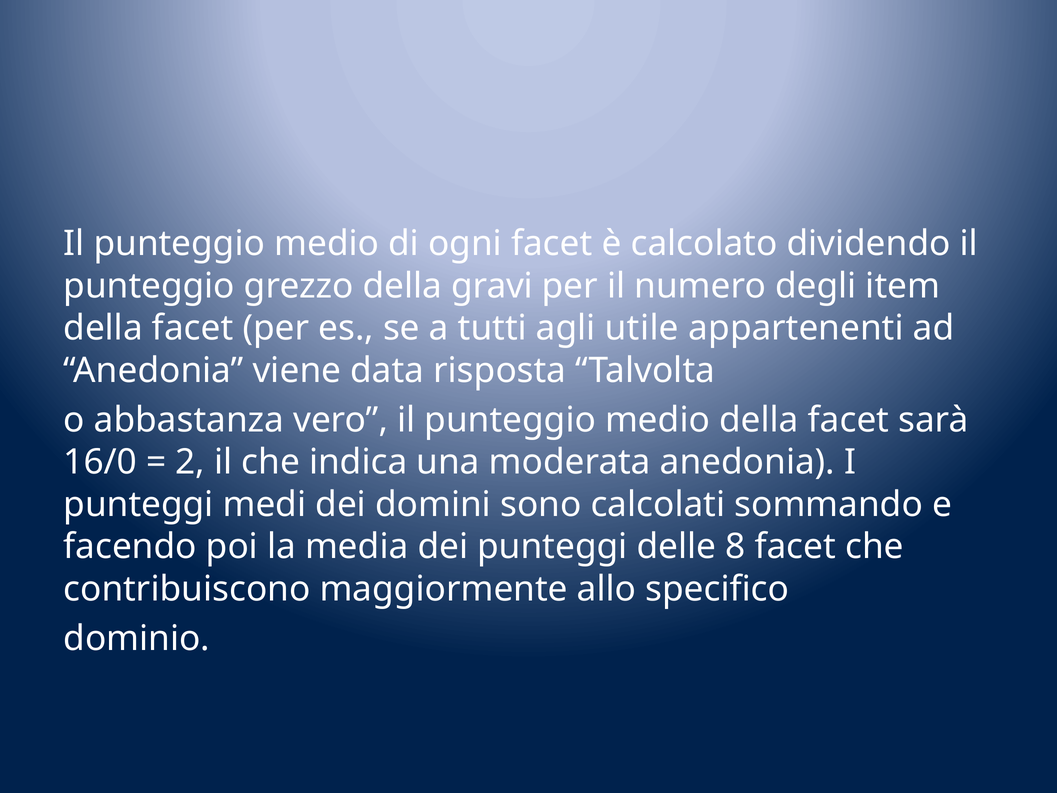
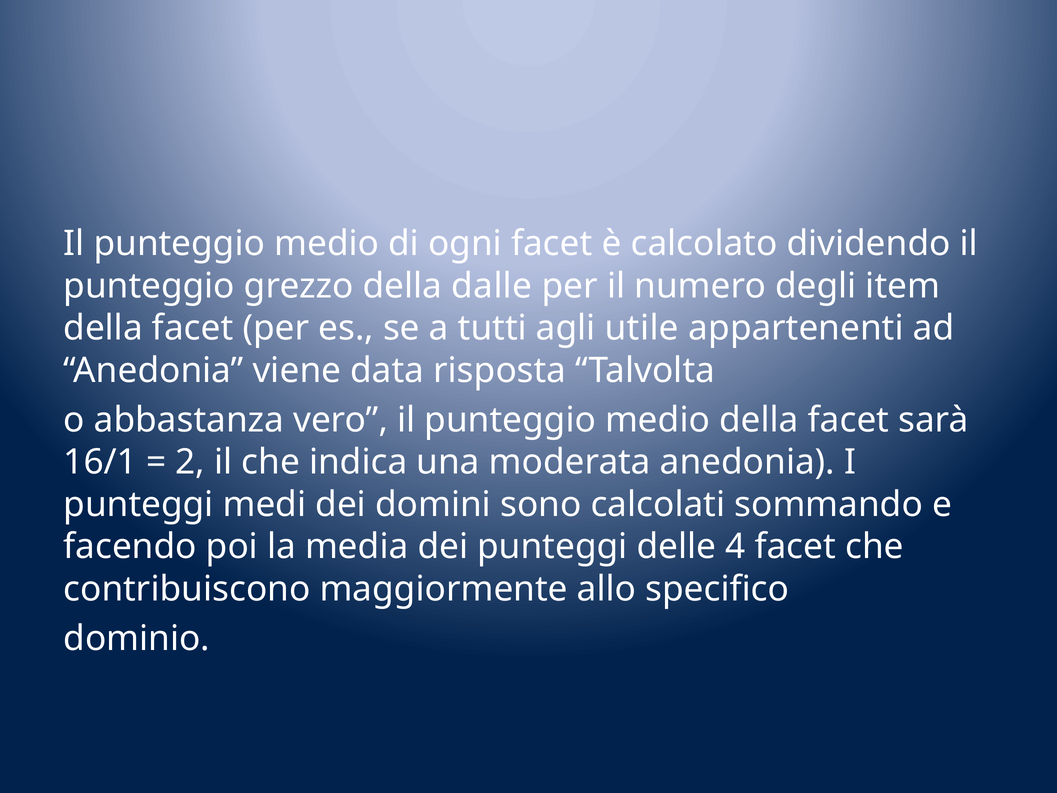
gravi: gravi -> dalle (492, 286)
16/0: 16/0 -> 16/1 (100, 462)
8: 8 -> 4 (735, 547)
